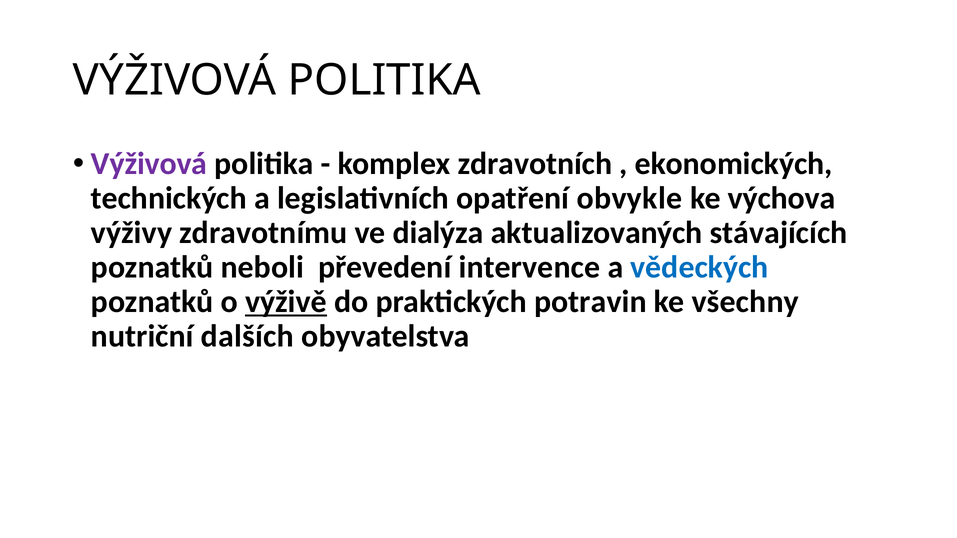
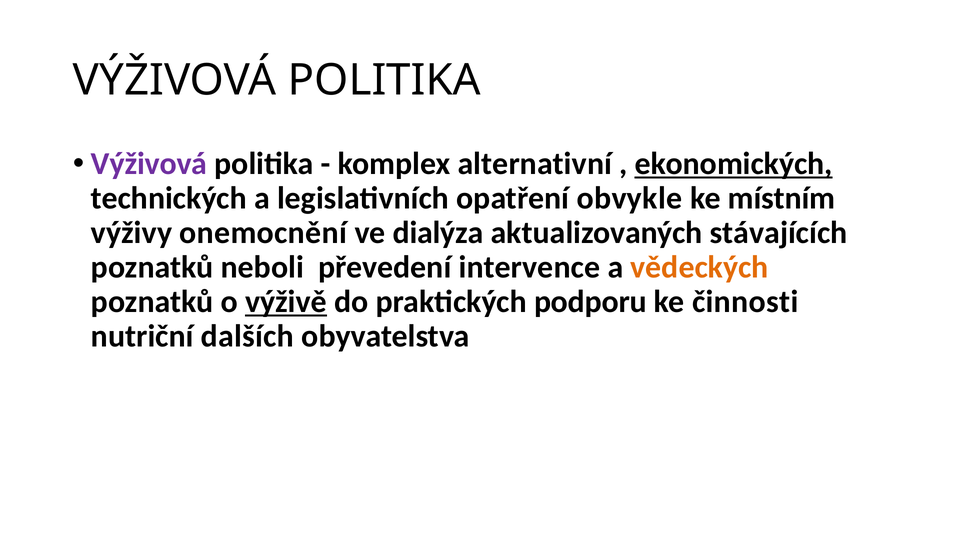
zdravotních: zdravotních -> alternativní (535, 164)
ekonomických underline: none -> present (734, 164)
výchova: výchova -> místním (782, 198)
zdravotnímu: zdravotnímu -> onemocnění (263, 233)
vědeckých colour: blue -> orange (699, 267)
potravin: potravin -> podporu (590, 302)
všechny: všechny -> činnosti (745, 302)
